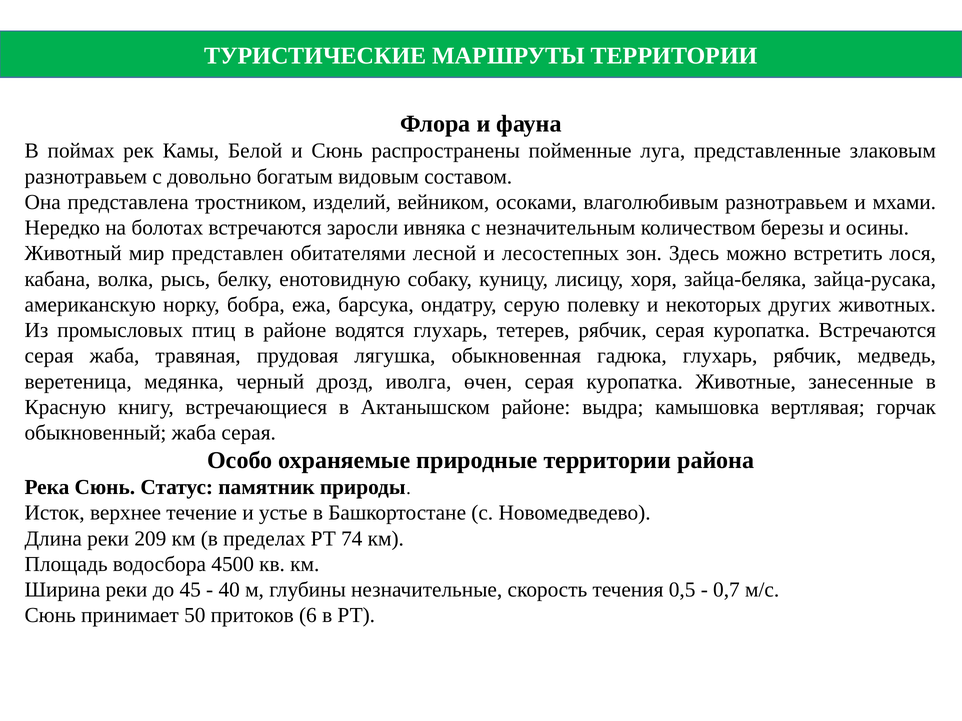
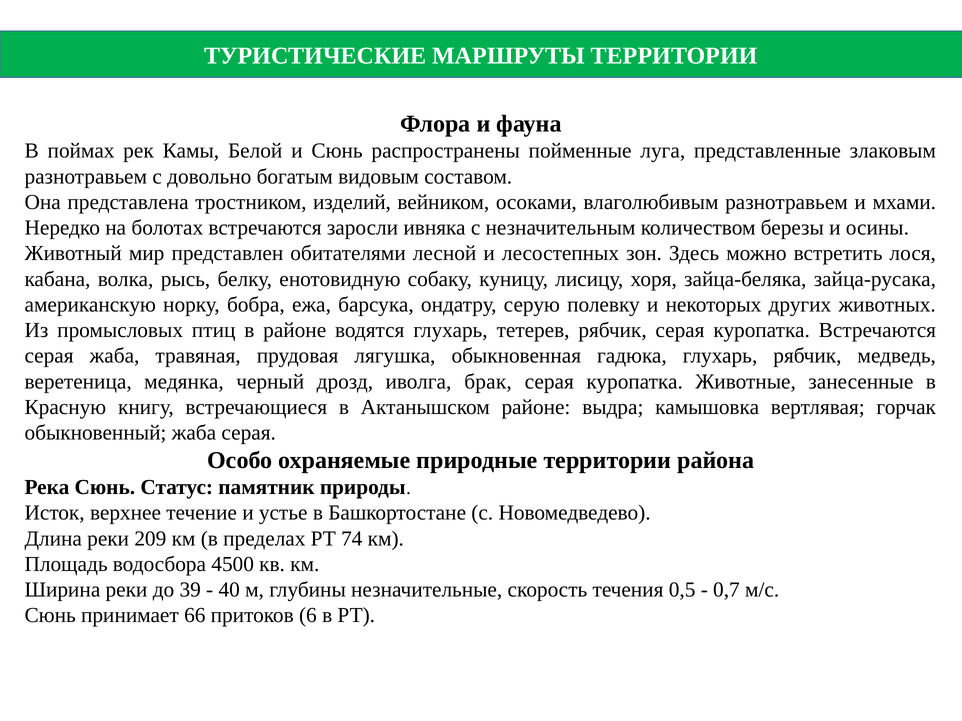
өчен: өчен -> брак (488, 382)
45: 45 -> 39 (190, 590)
50: 50 -> 66 (195, 616)
